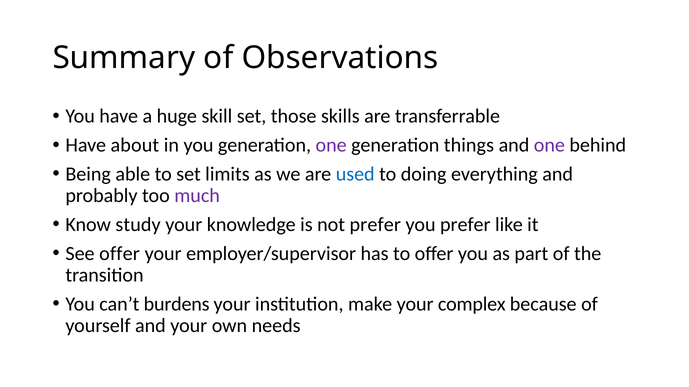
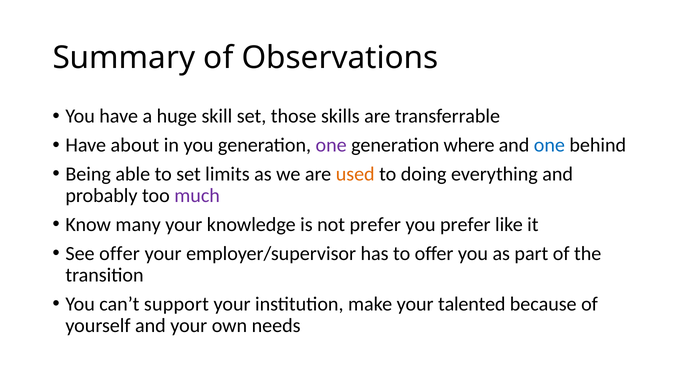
things: things -> where (469, 145)
one colour: purple -> blue (549, 145)
used colour: blue -> orange (355, 174)
study: study -> many (138, 225)
burdens: burdens -> support (176, 304)
complex: complex -> talented (472, 304)
